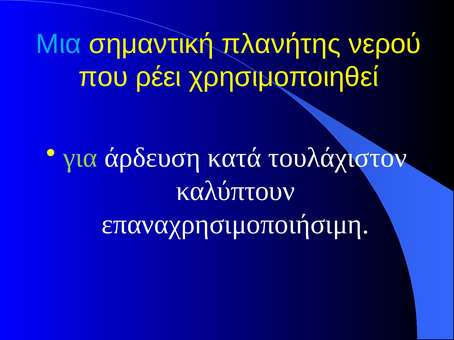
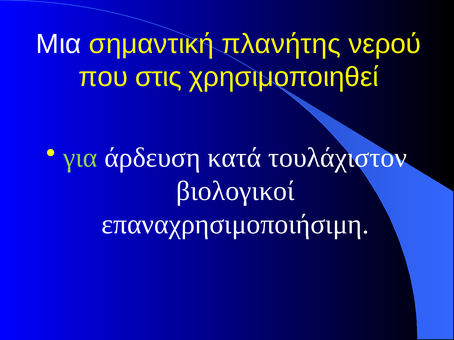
Μια colour: light blue -> white (59, 44)
ρέει: ρέει -> στις (158, 77)
καλύπτουν: καλύπτουν -> βιολογικοί (235, 191)
